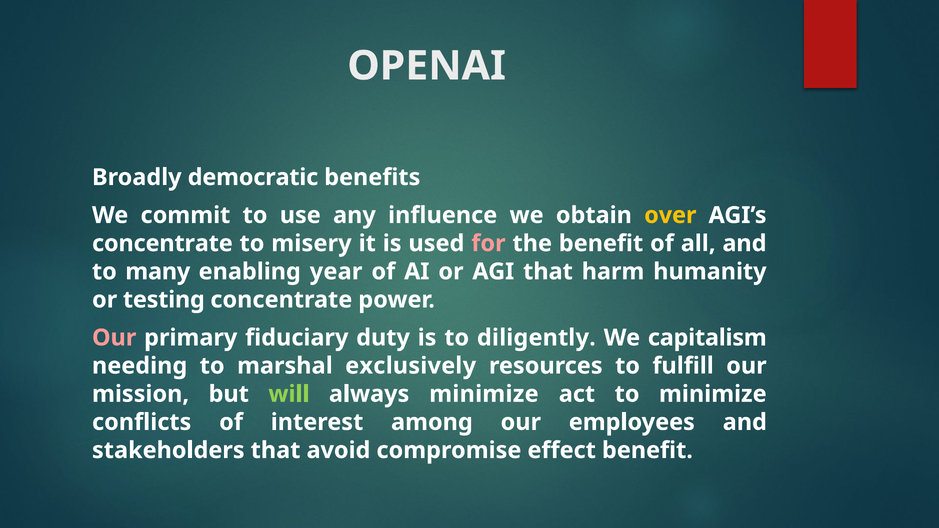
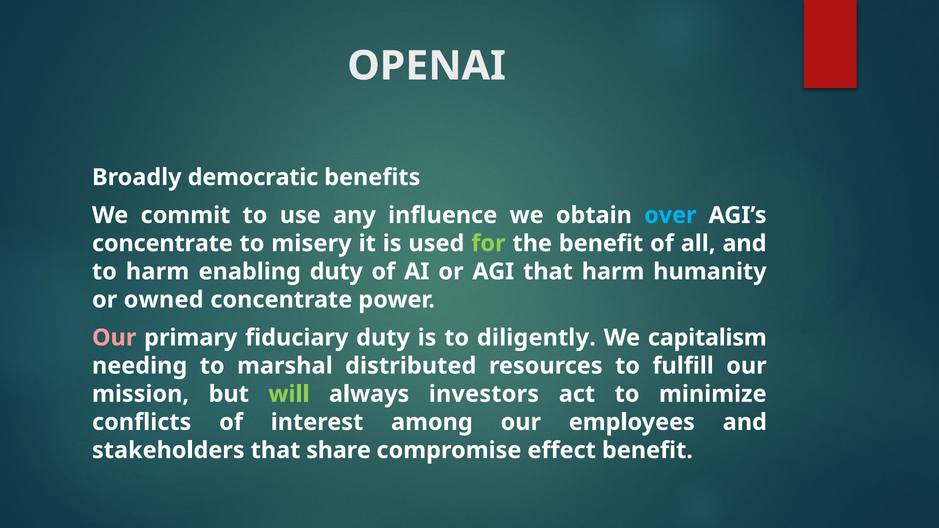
over colour: yellow -> light blue (670, 215)
for colour: pink -> light green (488, 244)
to many: many -> harm (158, 272)
enabling year: year -> duty (336, 272)
testing: testing -> owned (164, 300)
exclusively: exclusively -> distributed (411, 366)
always minimize: minimize -> investors (484, 394)
avoid: avoid -> share (339, 450)
